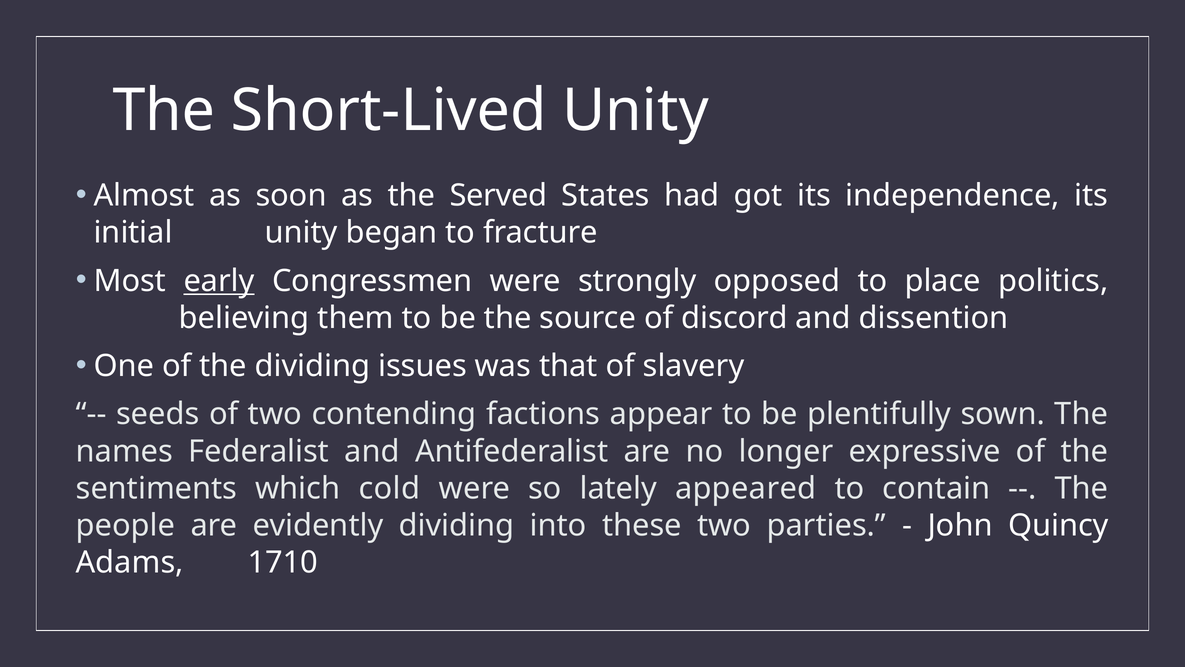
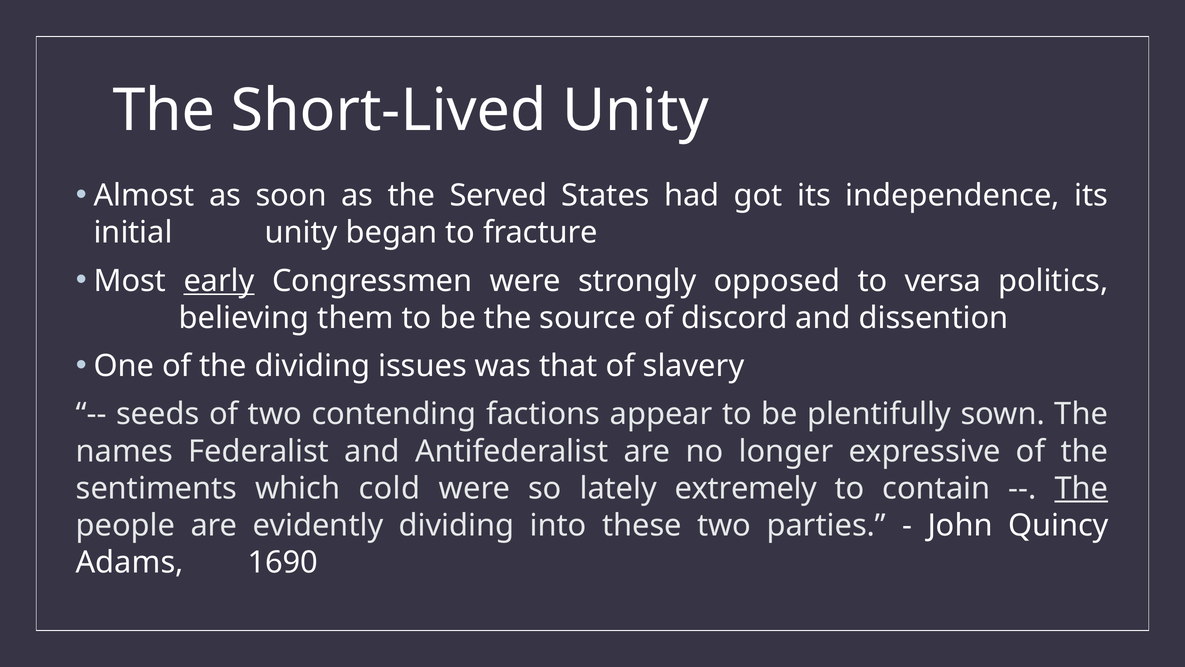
place: place -> versa (943, 281)
appeared: appeared -> extremely (746, 488)
The underline: none -> present (1081, 488)
1710: 1710 -> 1690 (283, 562)
